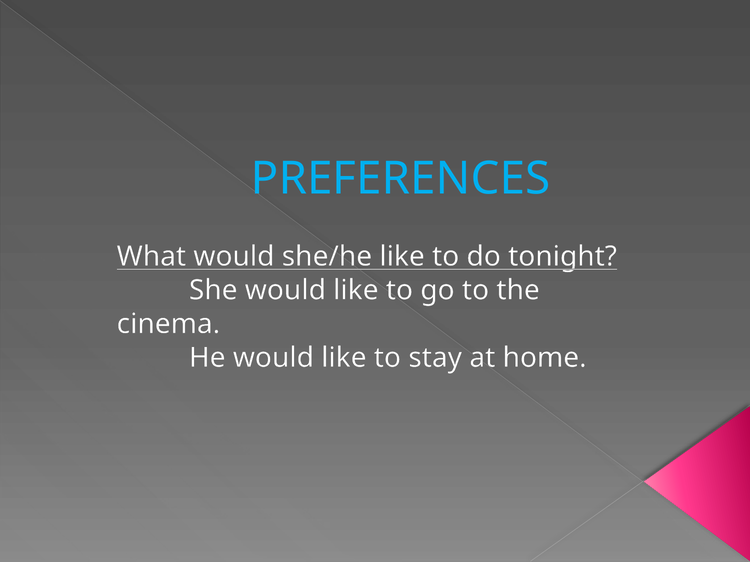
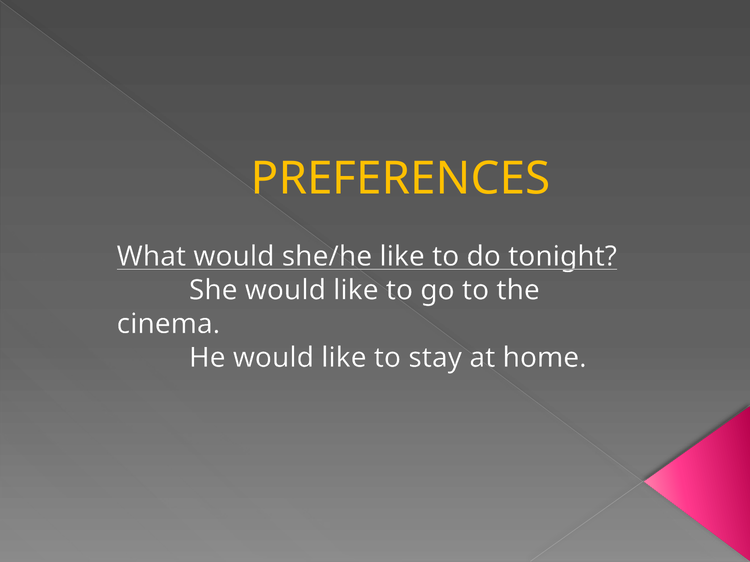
PREFERENCES colour: light blue -> yellow (400, 179)
